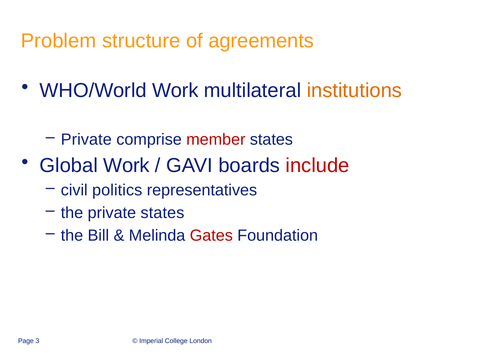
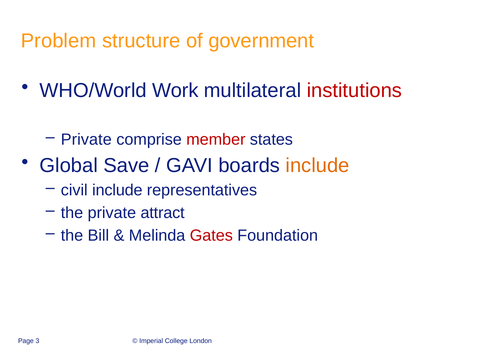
agreements: agreements -> government (261, 41)
institutions colour: orange -> red (354, 91)
Global Work: Work -> Save (126, 166)
include colour: red -> orange (318, 166)
civil politics: politics -> include (117, 190)
private states: states -> attract (163, 213)
